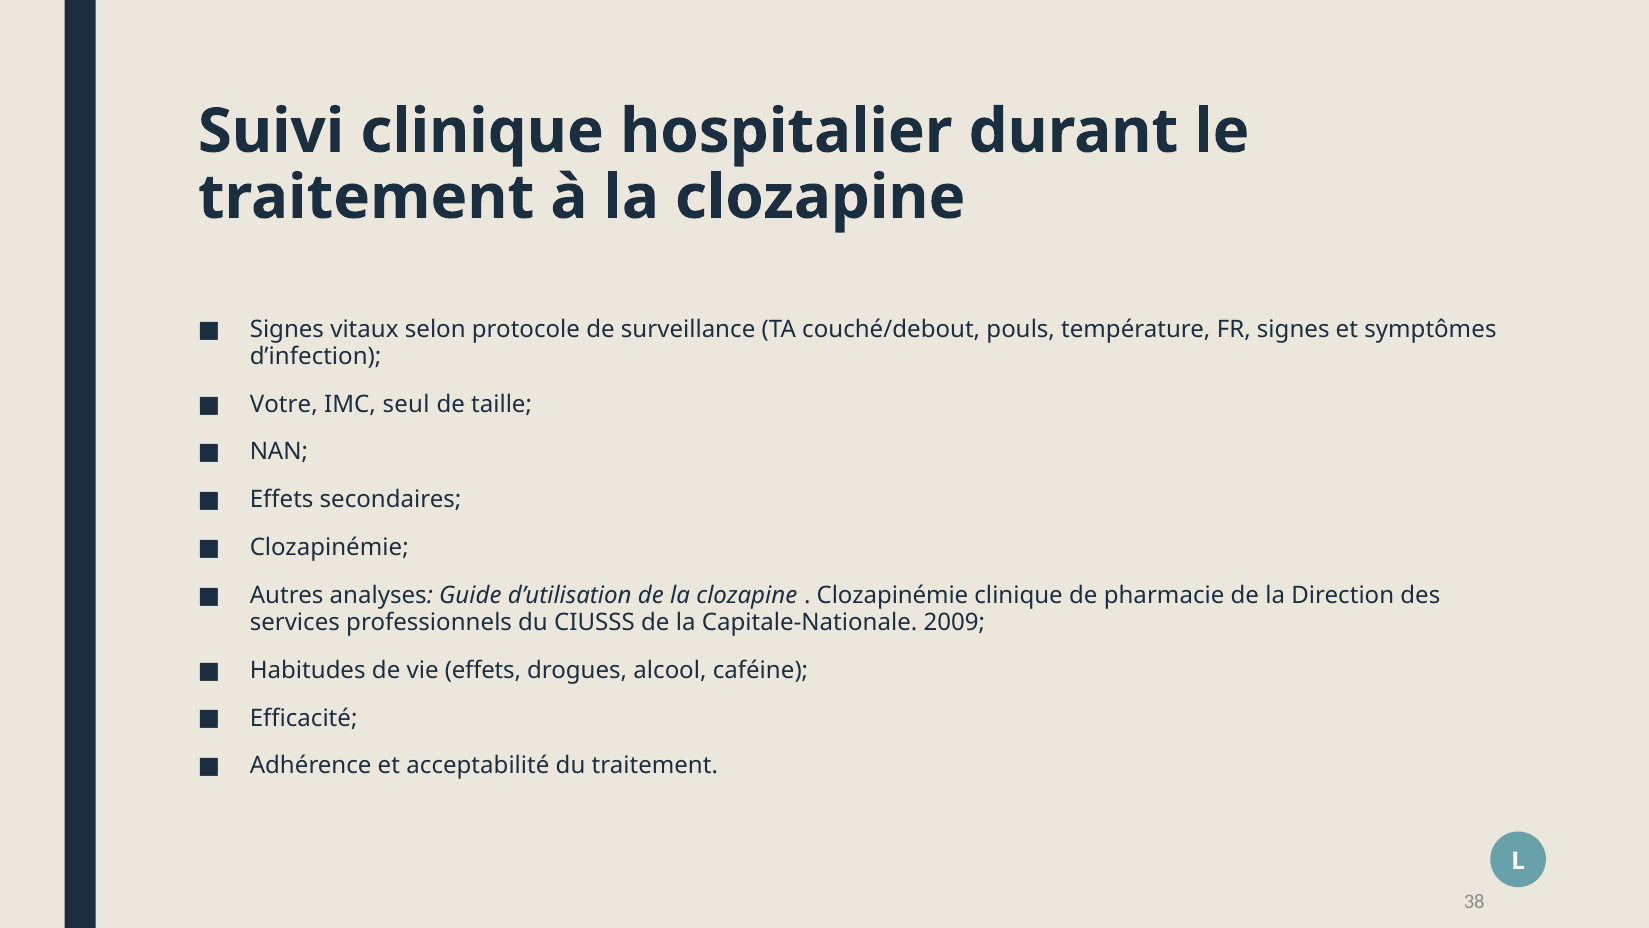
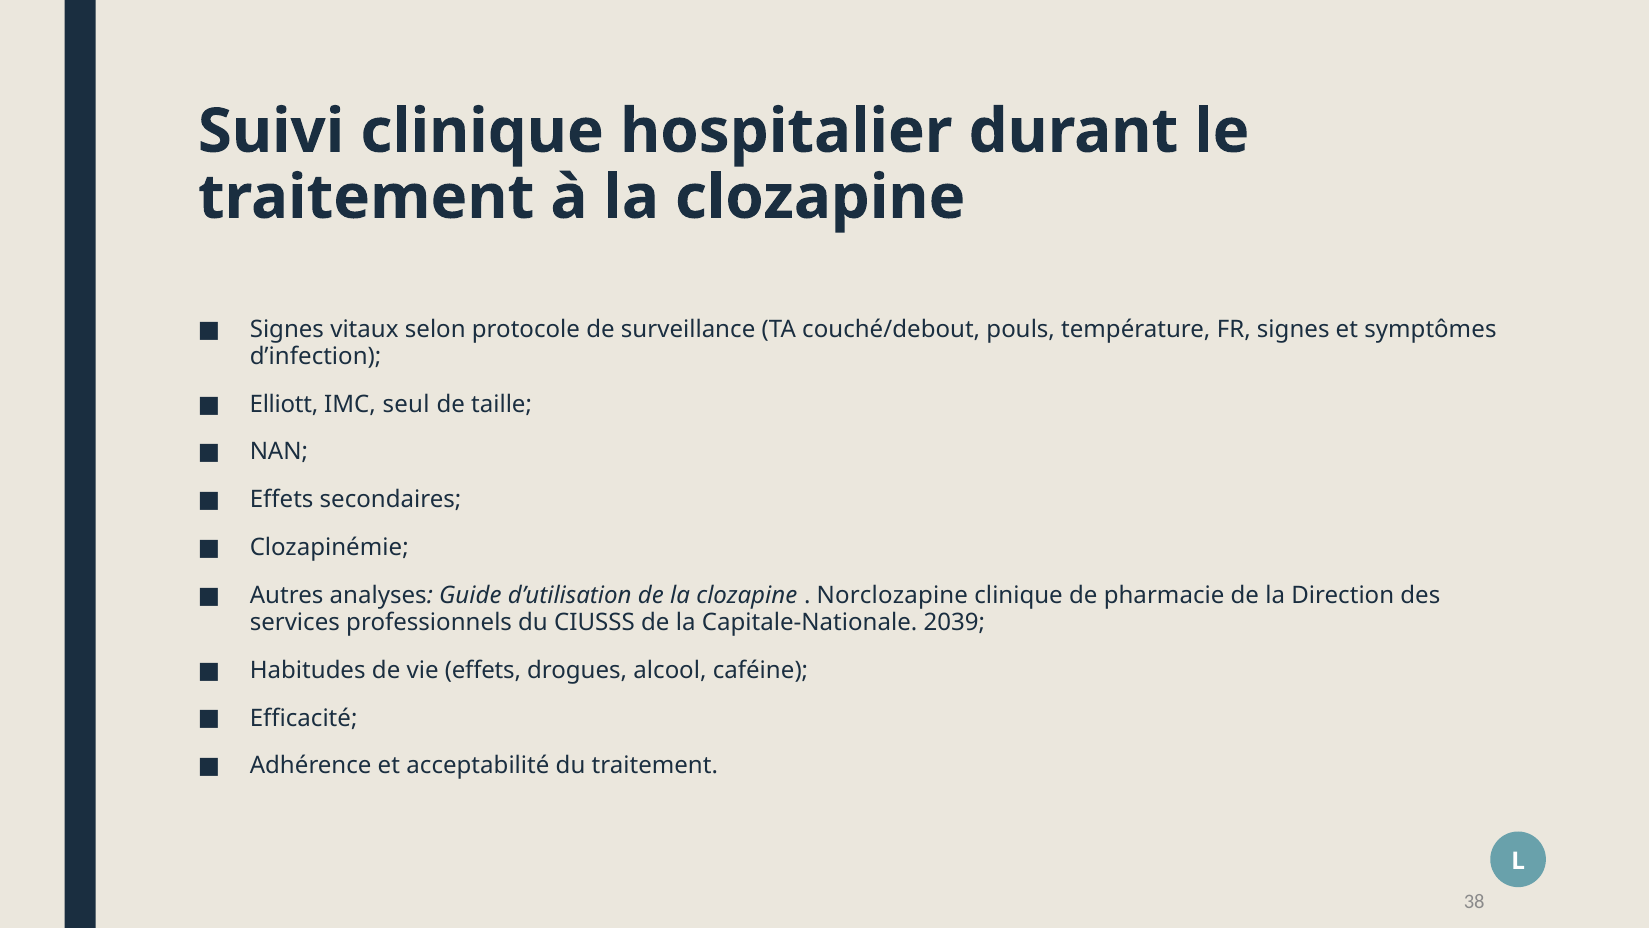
Votre: Votre -> Elliott (284, 404)
Clozapinémie: Clozapinémie -> Norclozapine (892, 595)
2009: 2009 -> 2039 (954, 622)
